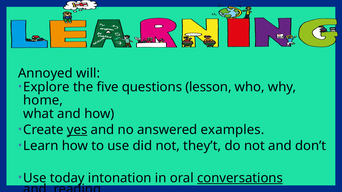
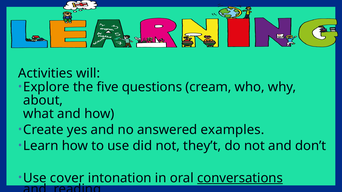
Annoyed: Annoyed -> Activities (45, 73)
lesson: lesson -> cream (208, 87)
home: home -> about (43, 101)
yes underline: present -> none (77, 130)
today: today -> cover (67, 178)
